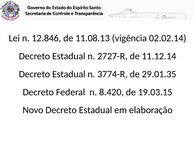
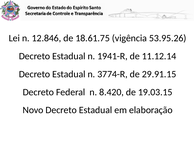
11.08.13: 11.08.13 -> 18.61.75 (93, 38)
02.02.14: 02.02.14 -> 53.95.26 (168, 38)
2727-R: 2727-R -> 1941-R (112, 56)
29.01.35: 29.01.35 -> 29.91.15 (159, 74)
